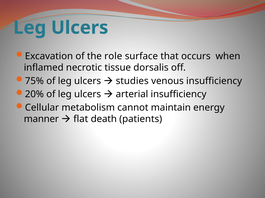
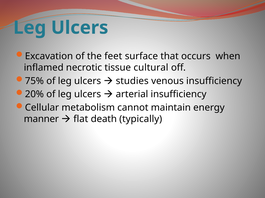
role: role -> feet (113, 56)
dorsalis: dorsalis -> cultural (151, 68)
patients: patients -> typically (141, 119)
